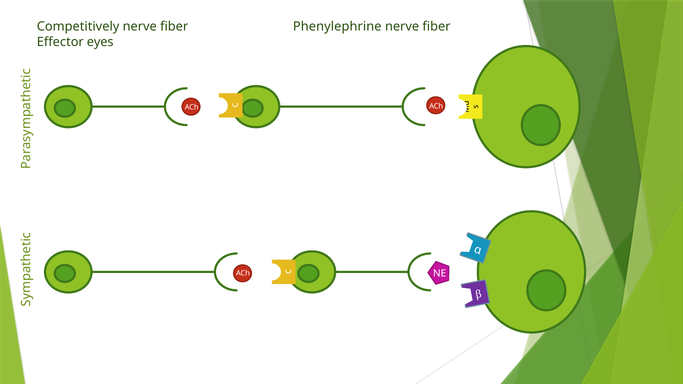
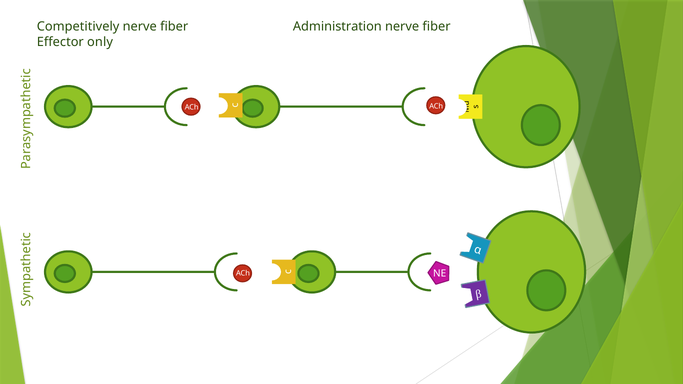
Phenylephrine: Phenylephrine -> Administration (337, 27)
eyes: eyes -> only (100, 42)
